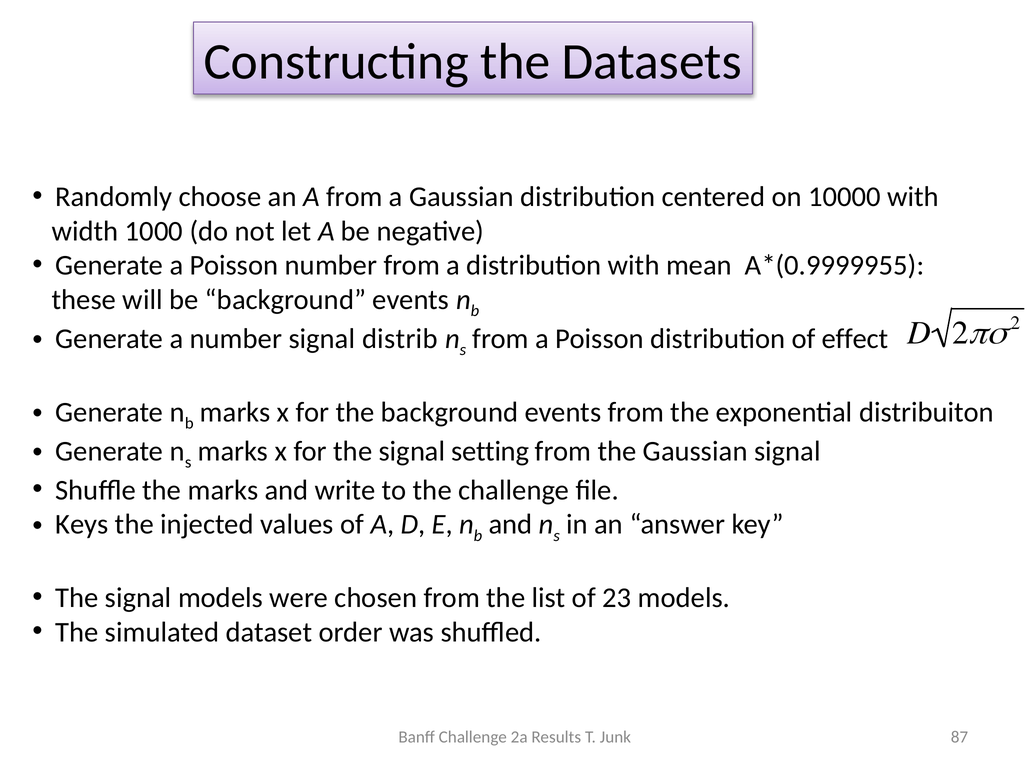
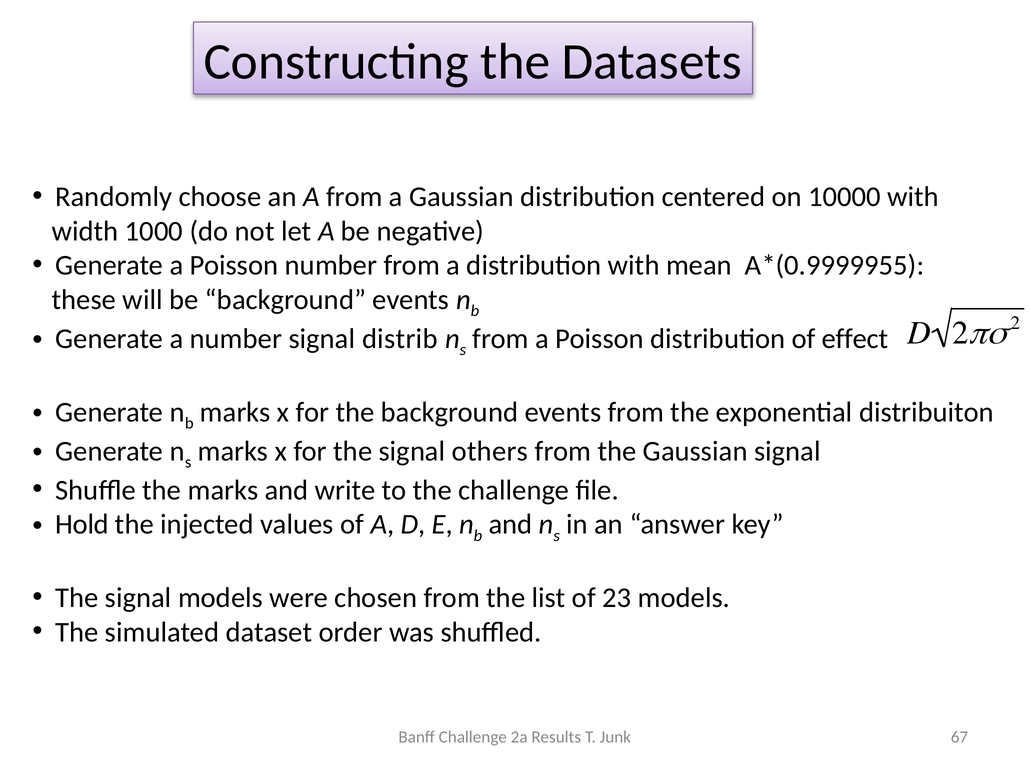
setting: setting -> others (490, 451)
Keys: Keys -> Hold (82, 525)
87: 87 -> 67 (960, 738)
